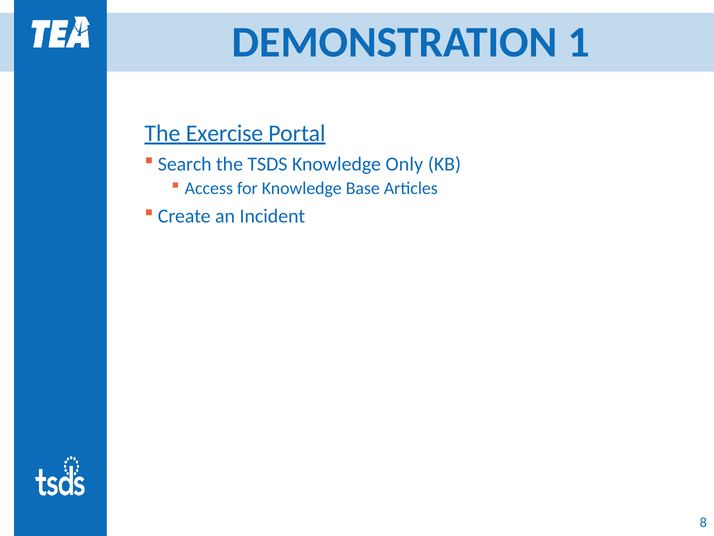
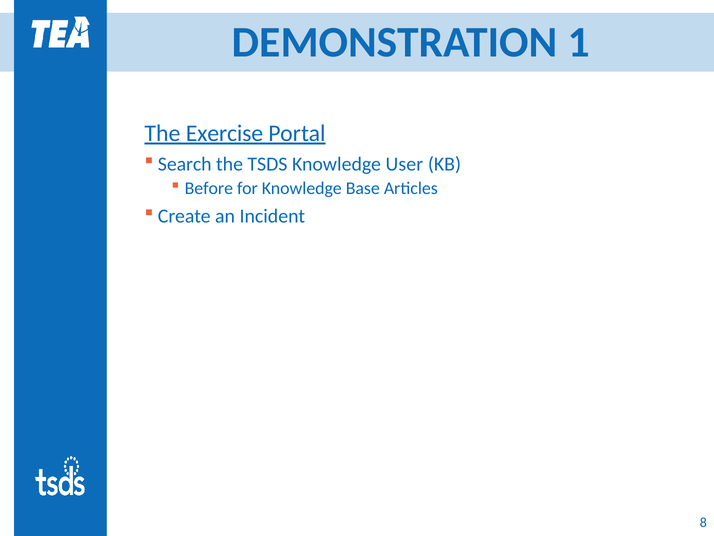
Only: Only -> User (404, 164)
Access: Access -> Before (209, 188)
